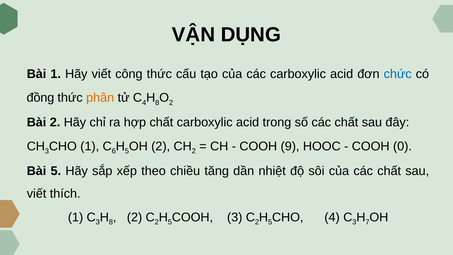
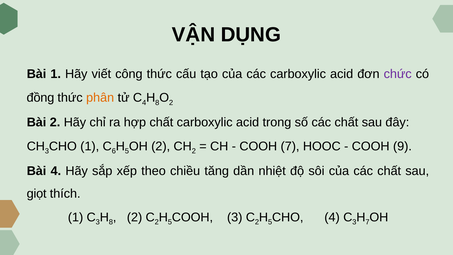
chức colour: blue -> purple (398, 74)
COOH 9: 9 -> 7 (290, 146)
0: 0 -> 9 (402, 146)
Bài 5: 5 -> 4 (56, 171)
viết: viết -> giọt (37, 193)
